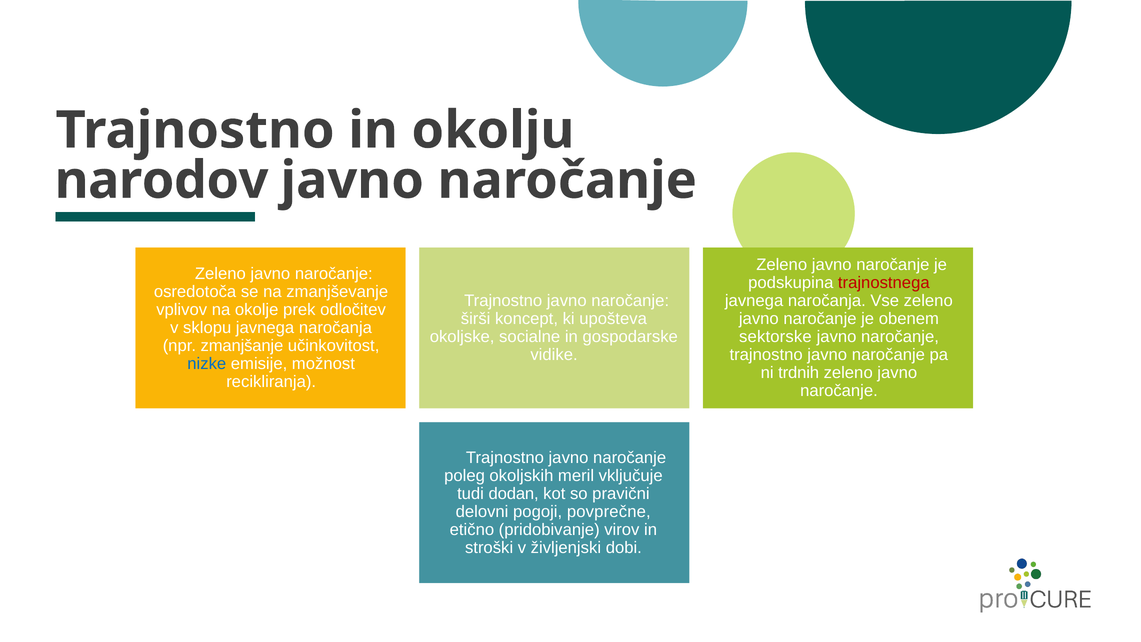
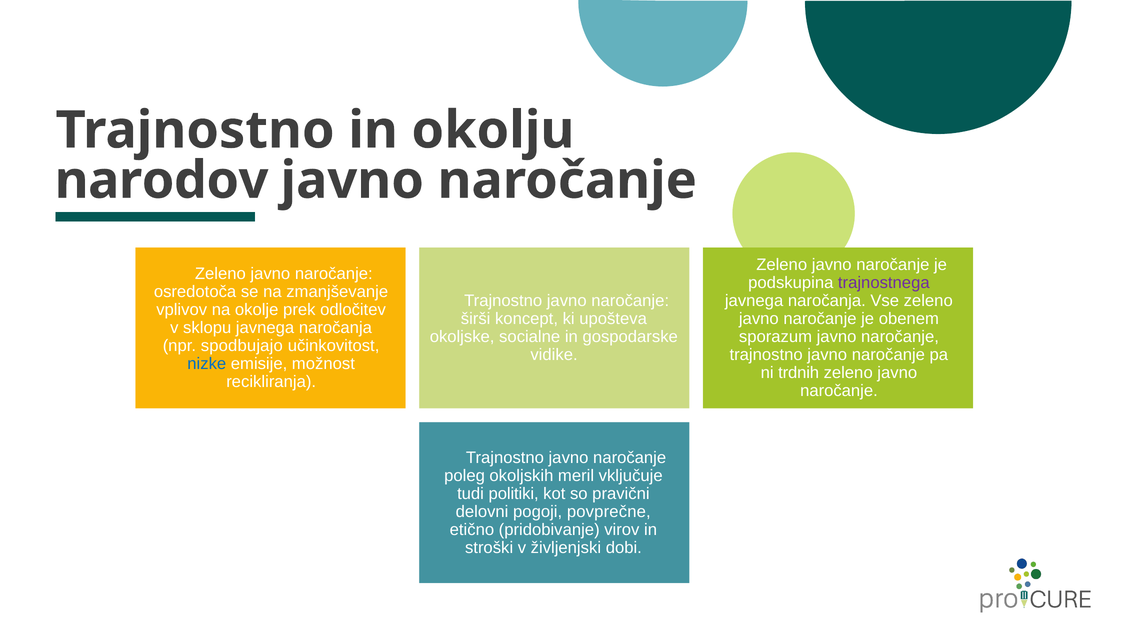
trajnostnega colour: red -> purple (884, 283)
sektorske: sektorske -> sporazum (775, 337)
zmanjšanje: zmanjšanje -> spodbujajo (242, 346)
dodan: dodan -> politiki (514, 493)
